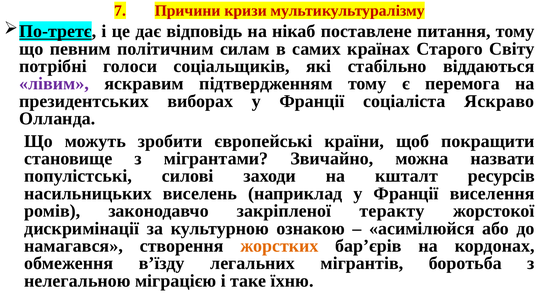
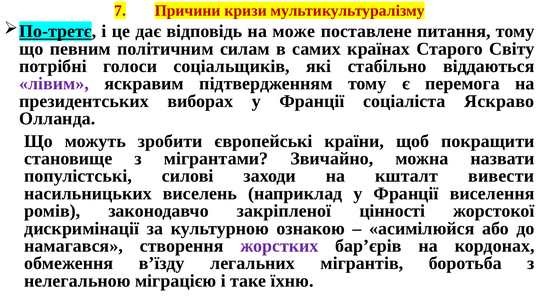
нікаб: нікаб -> може (294, 31)
ресурсів: ресурсів -> вивести (501, 176)
теракту: теракту -> цінності (392, 211)
жорстких colour: orange -> purple (279, 246)
